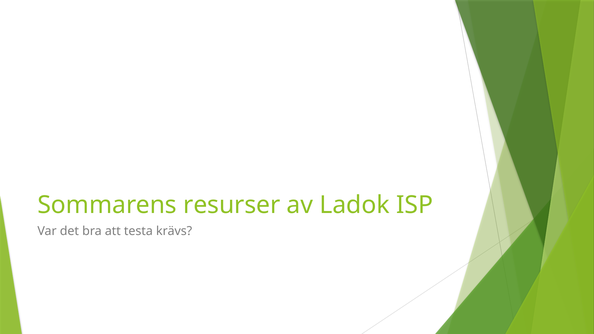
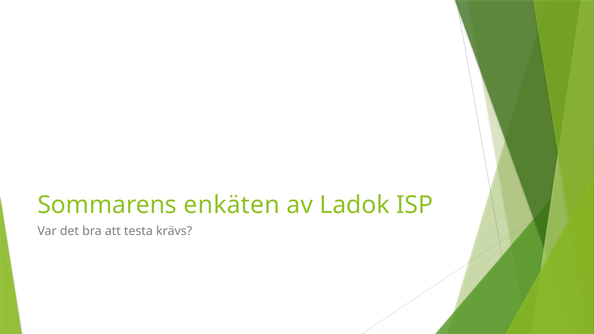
resurser: resurser -> enkäten (232, 205)
